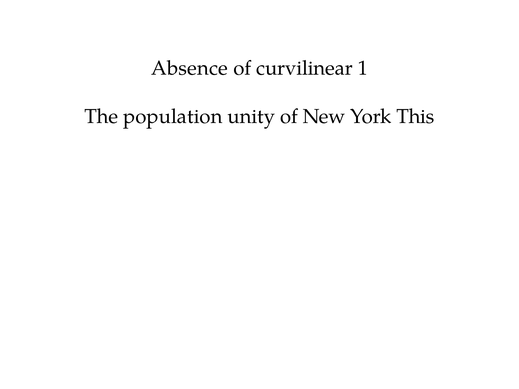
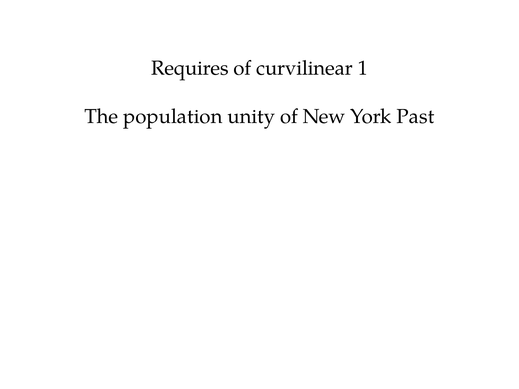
Absence: Absence -> Requires (190, 68)
This: This -> Past (415, 117)
